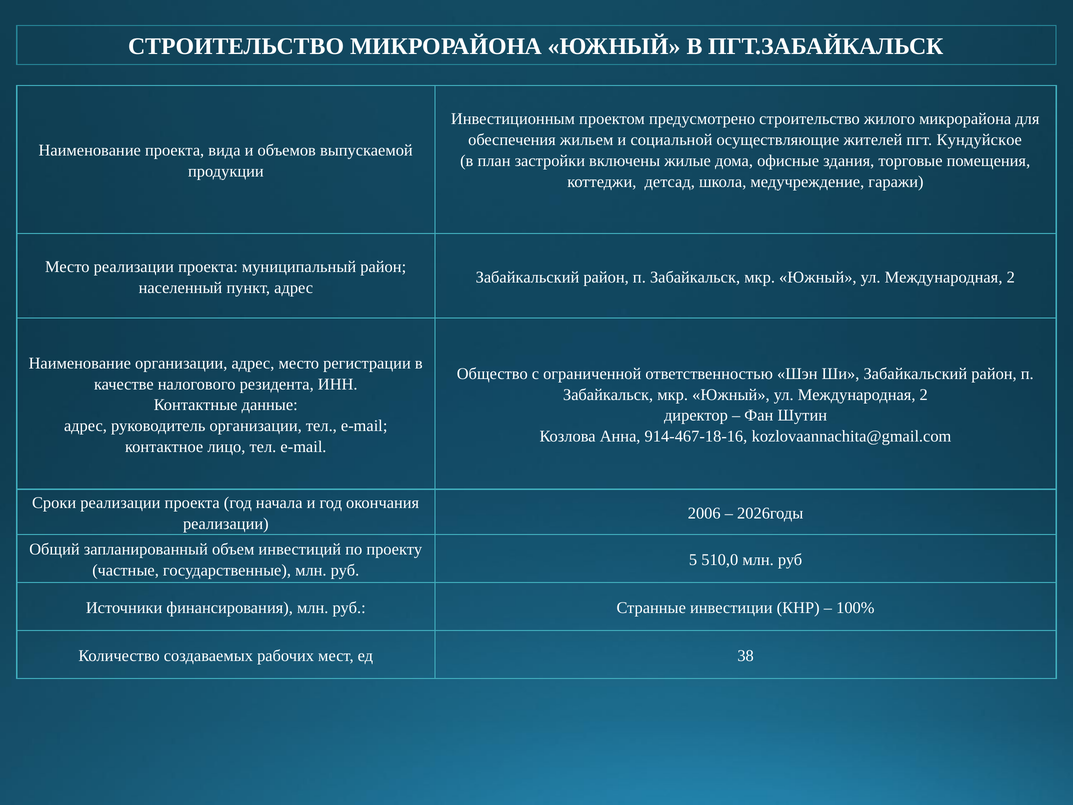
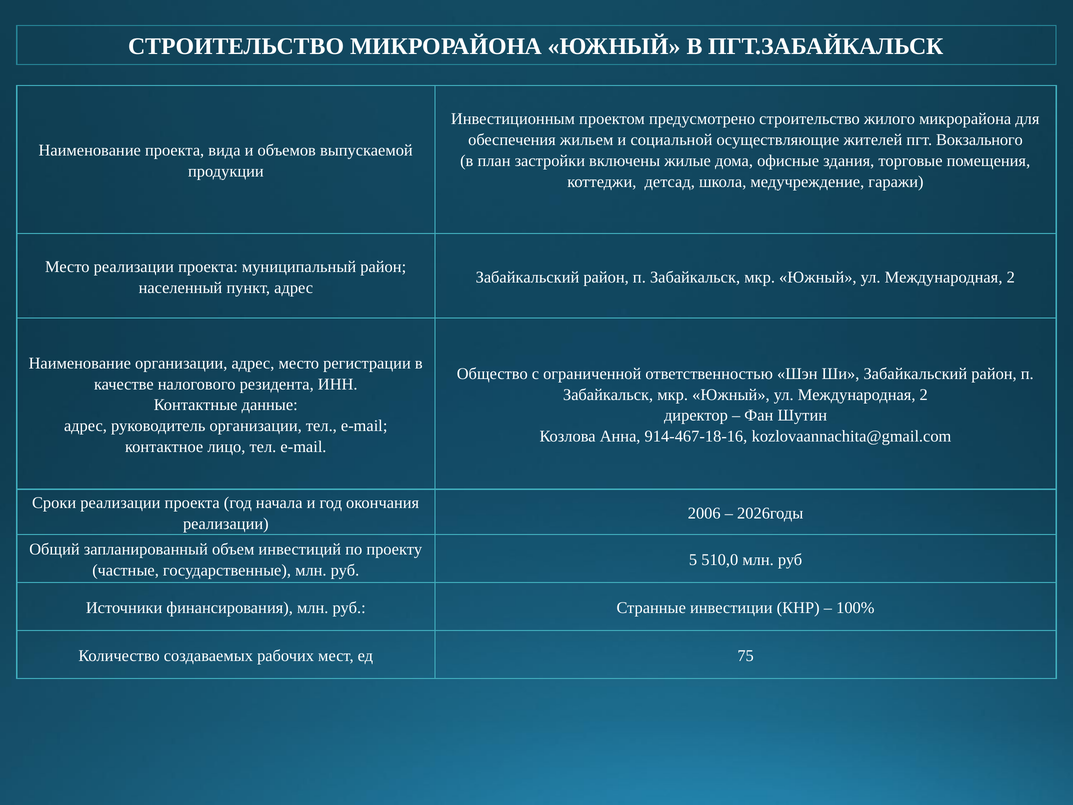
Кундуйское: Кундуйское -> Вокзального (979, 140)
38: 38 -> 75 (746, 656)
